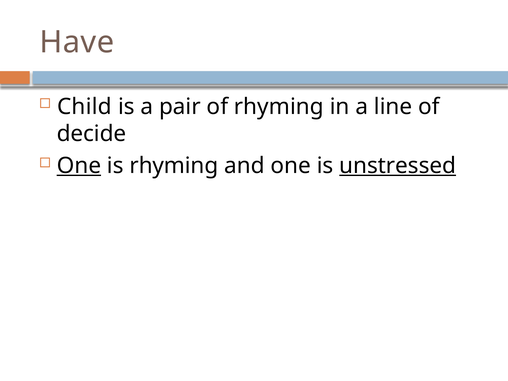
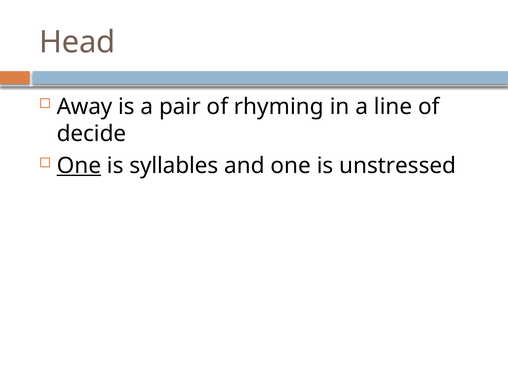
Have: Have -> Head (77, 42)
Child: Child -> Away (85, 107)
is rhyming: rhyming -> syllables (174, 166)
unstressed underline: present -> none (398, 166)
